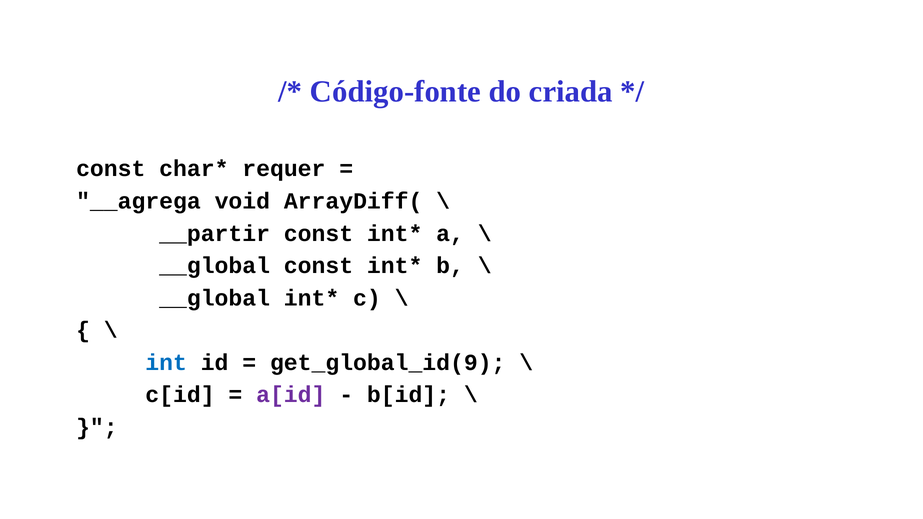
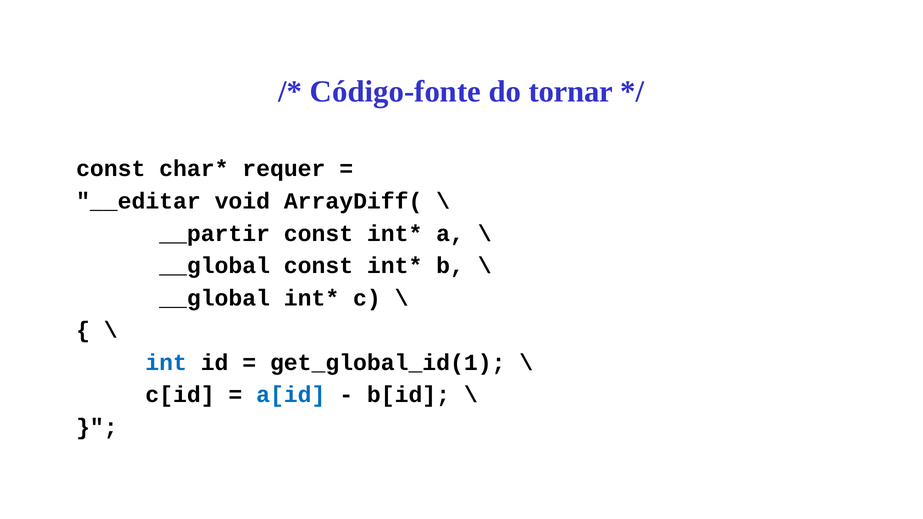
criada: criada -> tornar (571, 92)
__agrega: __agrega -> __editar (138, 201)
get_global_id(9: get_global_id(9 -> get_global_id(1 (388, 363)
a[id colour: purple -> blue (291, 395)
